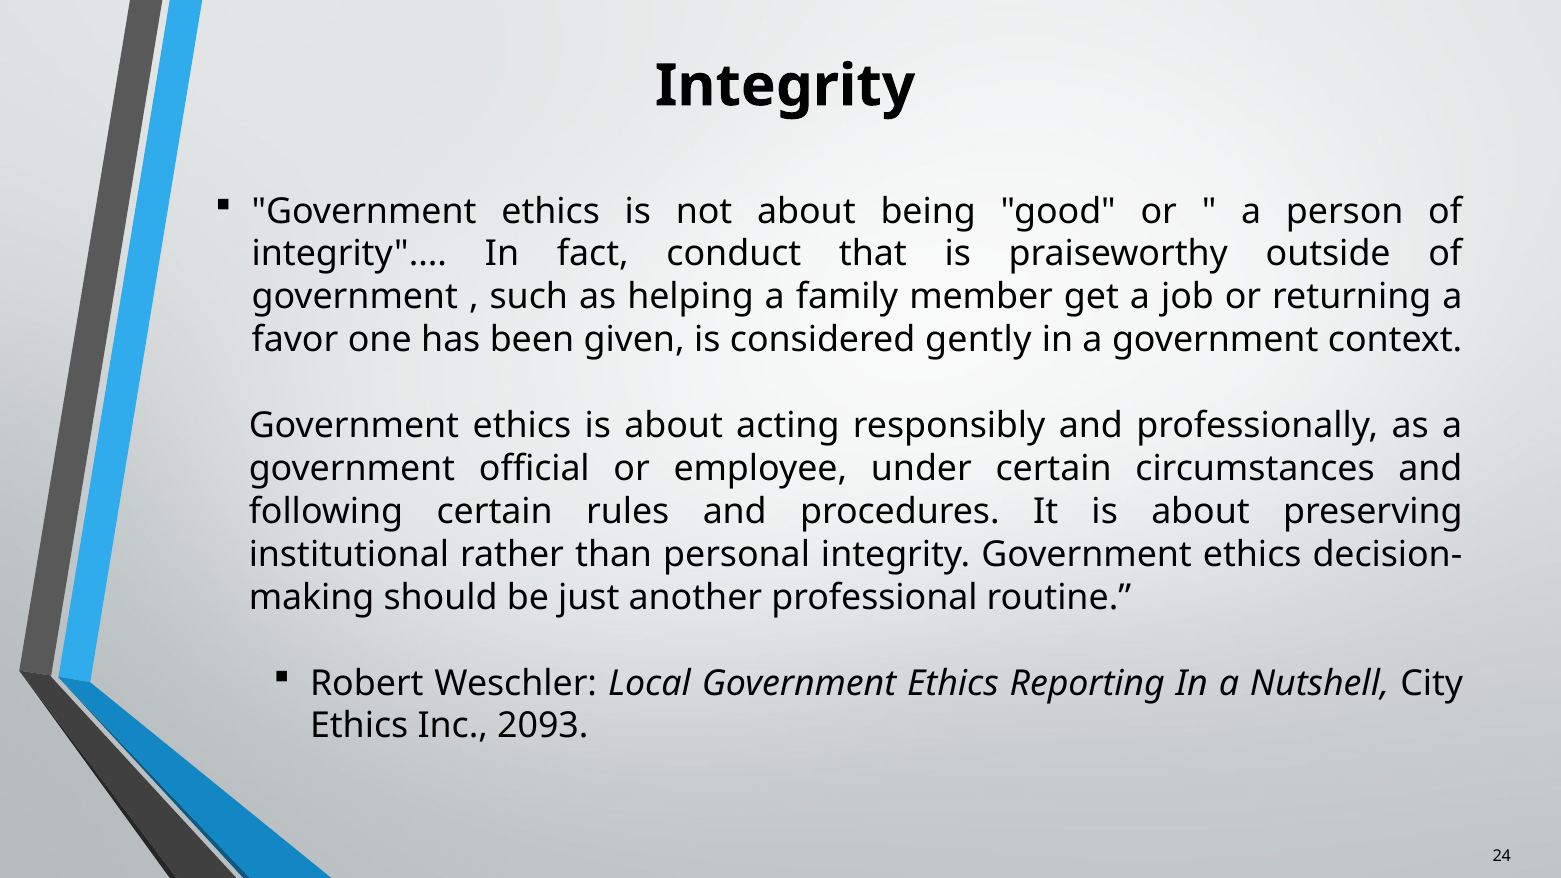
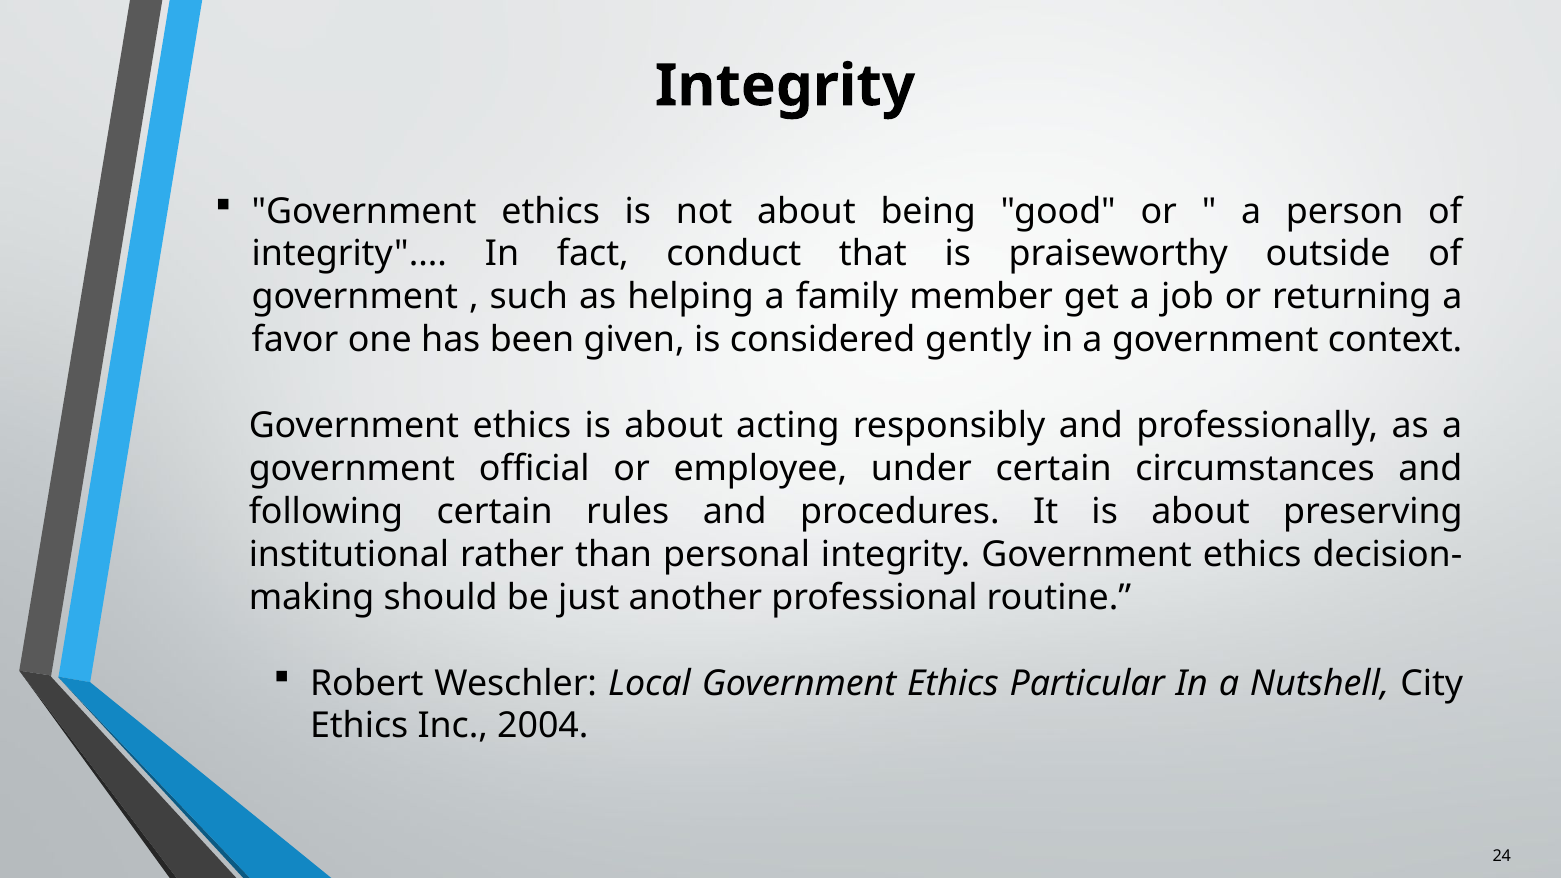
Reporting: Reporting -> Particular (1087, 683)
2093: 2093 -> 2004 (543, 726)
